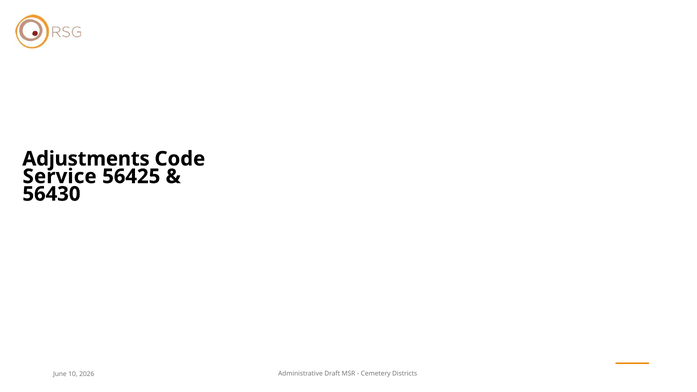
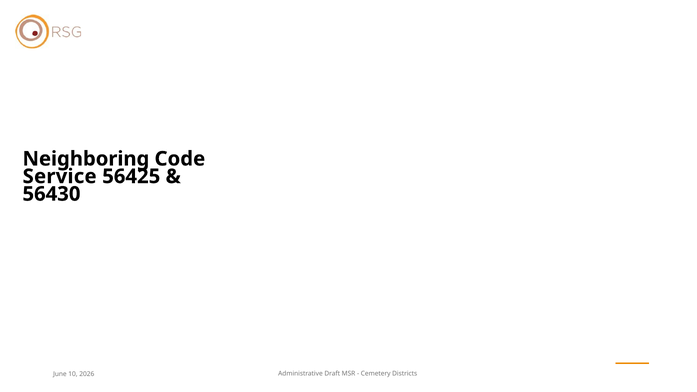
Adjustments: Adjustments -> Neighboring (86, 159)
